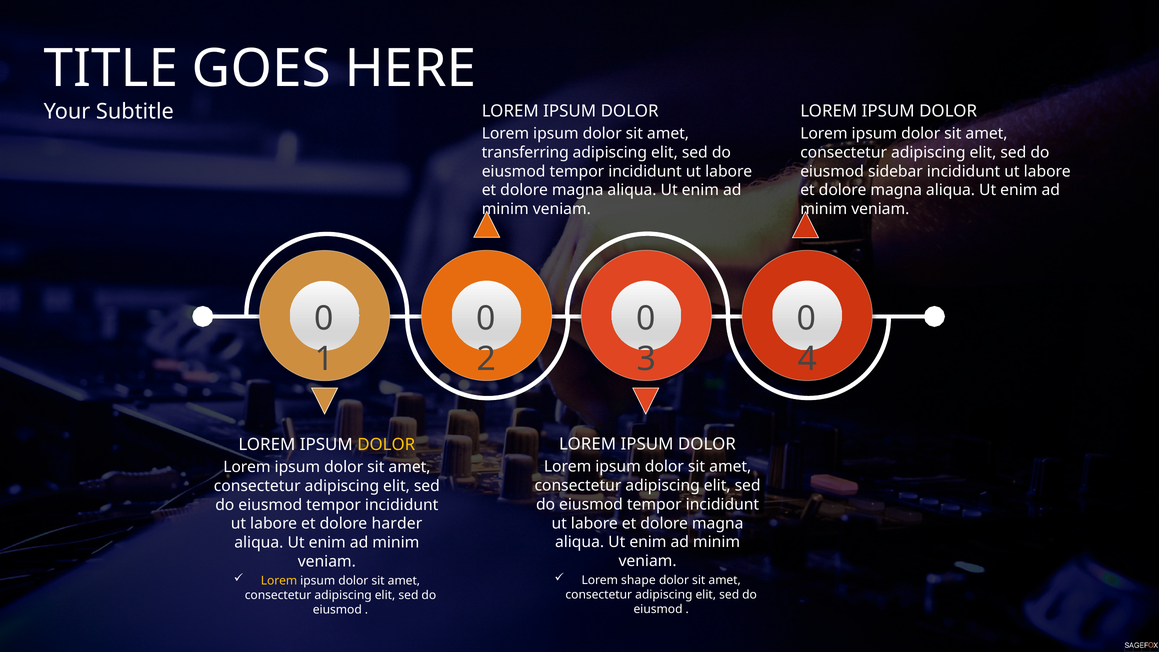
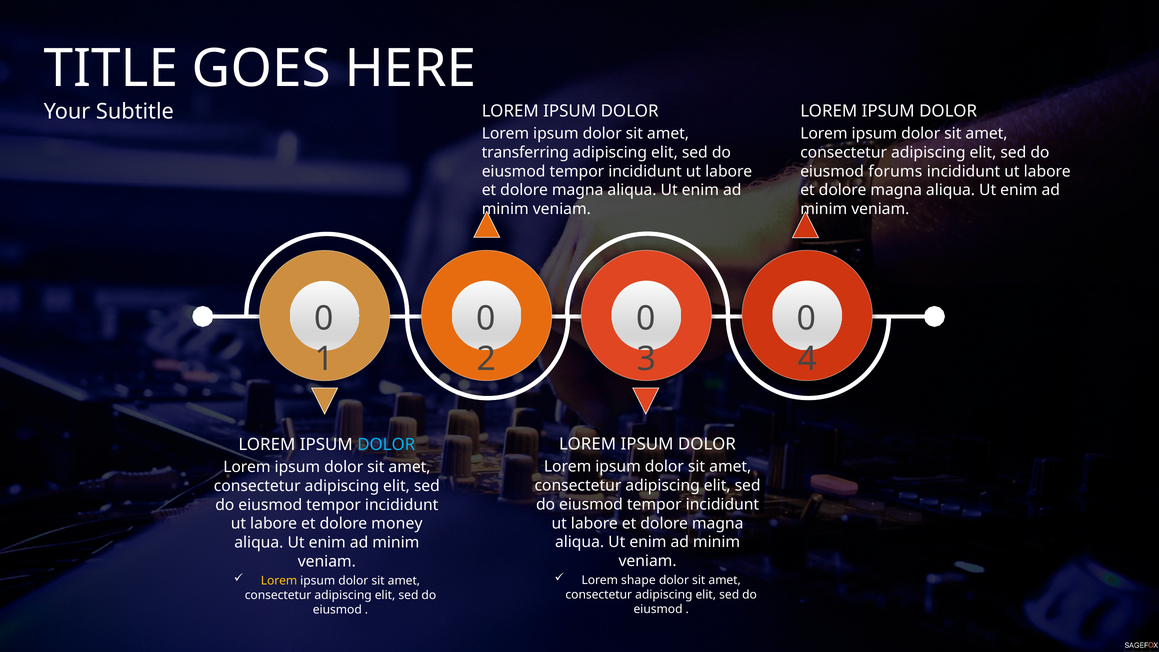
sidebar: sidebar -> forums (895, 171)
DOLOR colour: yellow -> light blue (386, 445)
harder: harder -> money (397, 524)
